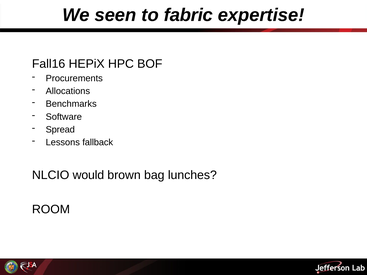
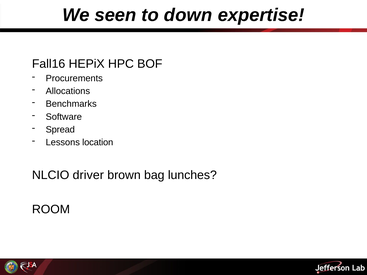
fabric: fabric -> down (188, 15)
fallback: fallback -> location (98, 143)
would: would -> driver (88, 175)
